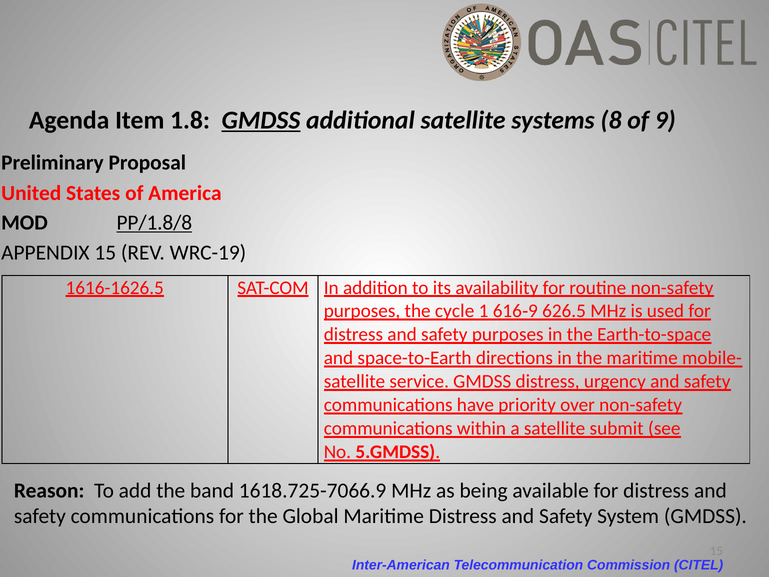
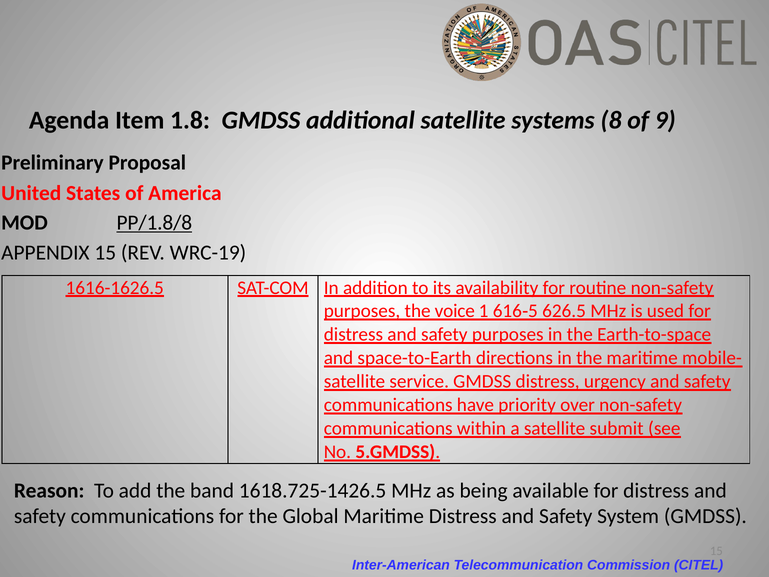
GMDSS underline: present -> none (261, 120)
cycle: cycle -> voice (455, 311)
9: 9 -> 5 (533, 311)
1618.725-7066.9: 1618.725-7066.9 -> 1618.725-1426.5 (313, 491)
